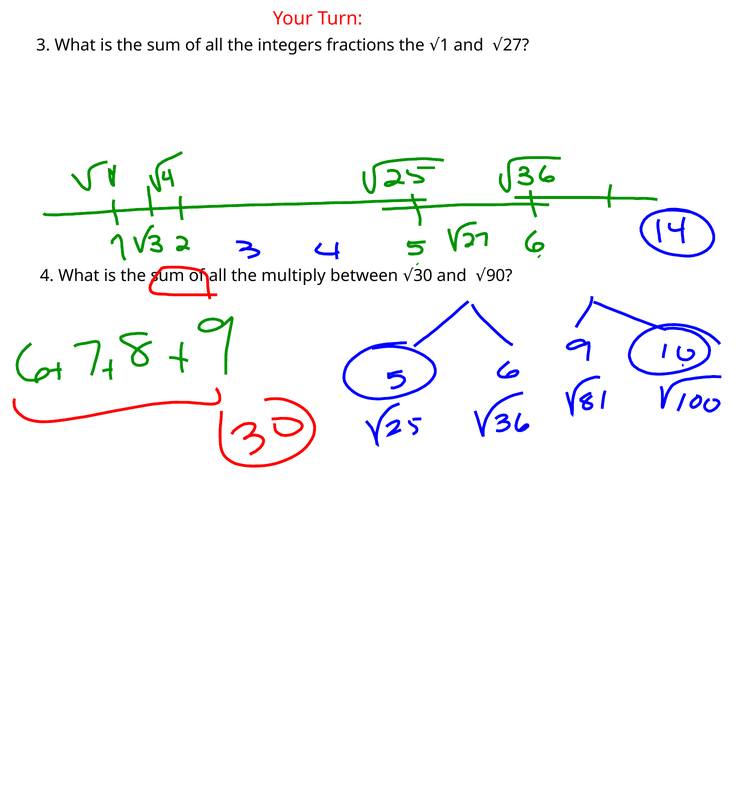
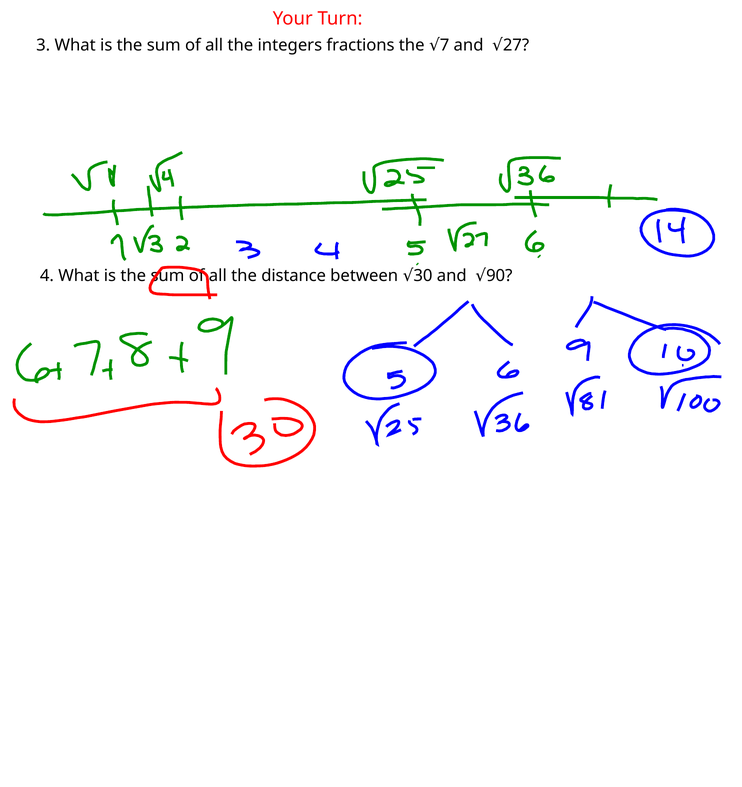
1: 1 -> 7 (445, 45)
multiply: multiply -> distance (294, 276)
